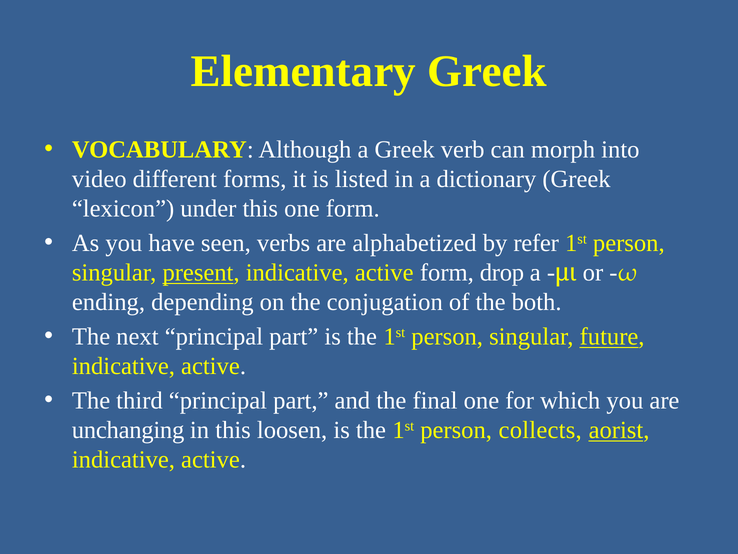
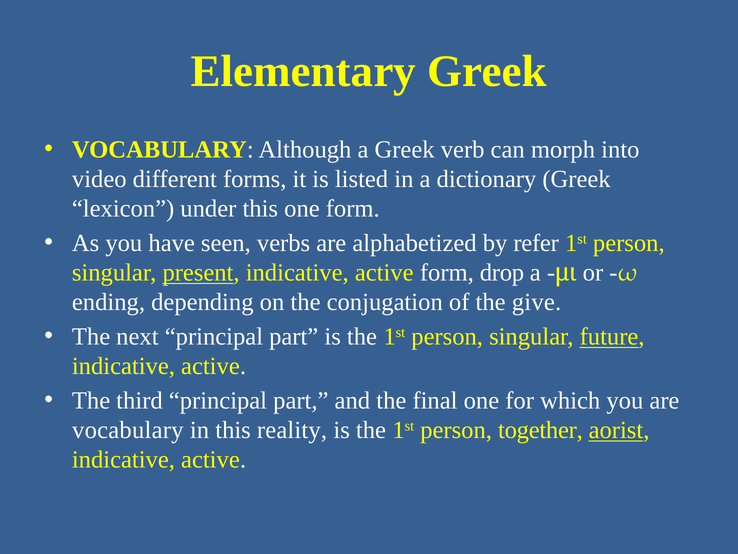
both: both -> give (537, 302)
unchanging: unchanging -> vocabulary (128, 430)
loosen: loosen -> reality (292, 430)
collects: collects -> together (540, 430)
